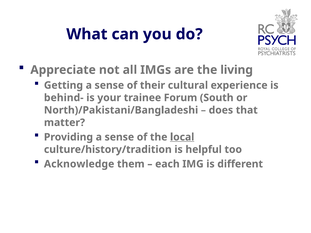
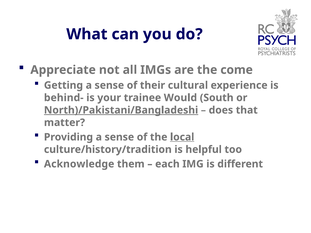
living: living -> come (237, 70)
Forum: Forum -> Would (180, 98)
North)/Pakistani/Bangladeshi underline: none -> present (121, 110)
